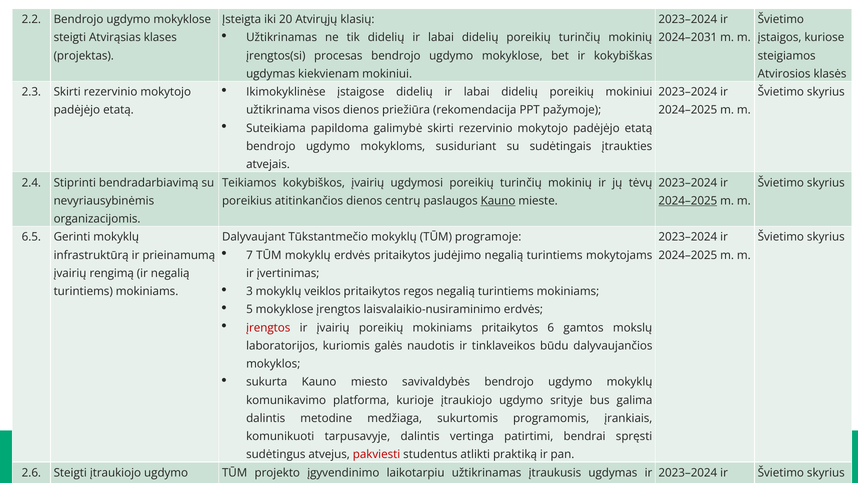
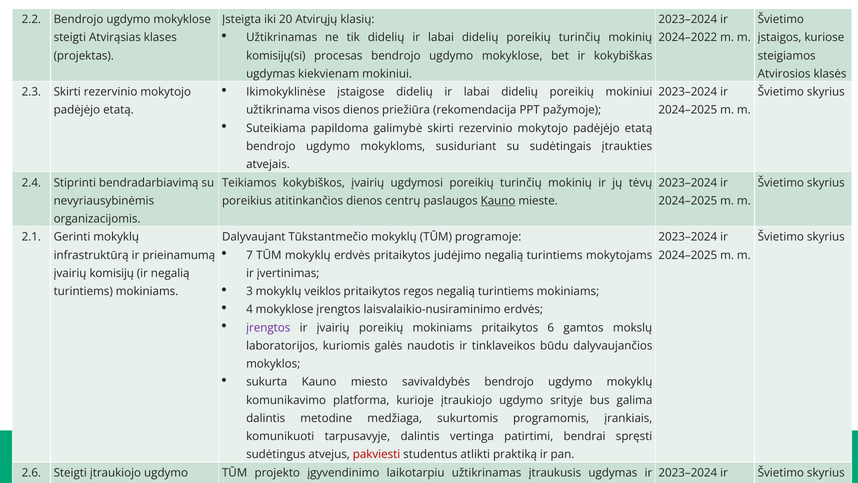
2024–2031: 2024–2031 -> 2024–2022 (688, 38)
įrengtos(si: įrengtos(si -> komisijų(si (276, 56)
2024–2025 underline: present -> none (688, 201)
6.5: 6.5 -> 2.1 (31, 237)
rengimą: rengimą -> komisijų (112, 273)
5: 5 -> 4 (249, 309)
įrengtos colour: red -> purple (268, 327)
